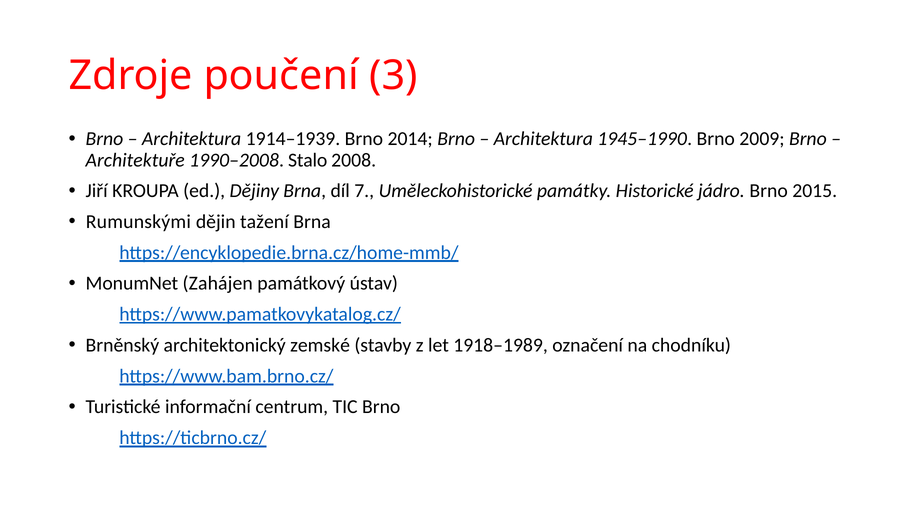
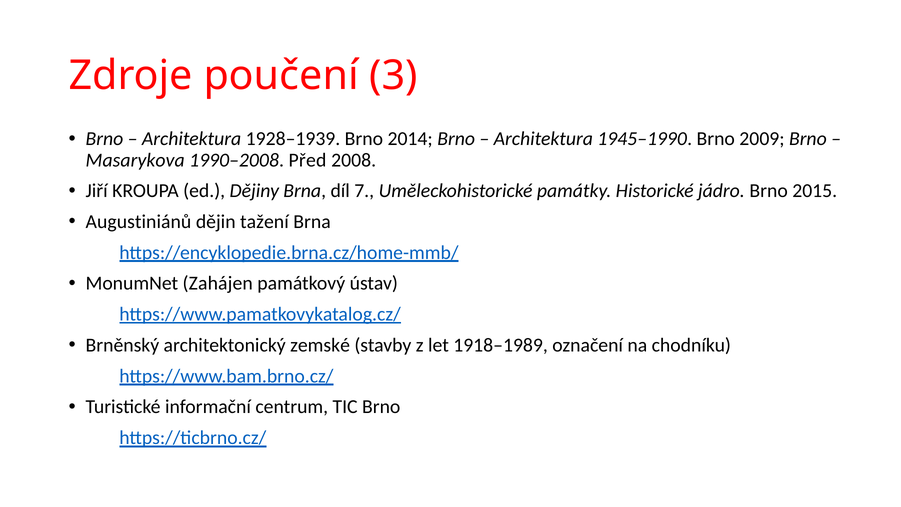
1914–1939: 1914–1939 -> 1928–1939 (293, 139)
Architektuře: Architektuře -> Masarykova (135, 160)
Stalo: Stalo -> Před (307, 160)
Rumunskými: Rumunskými -> Augustiniánů (138, 221)
